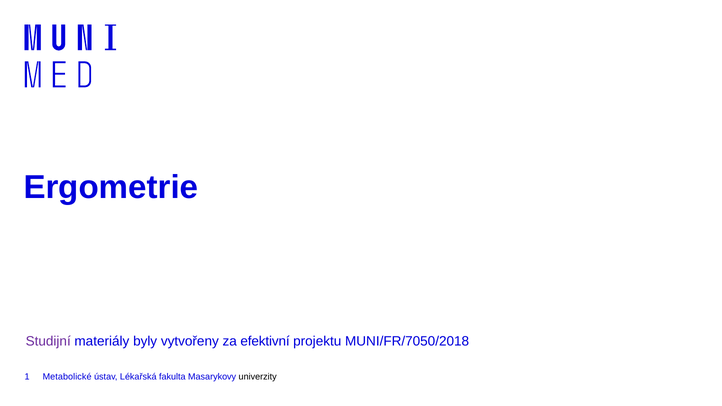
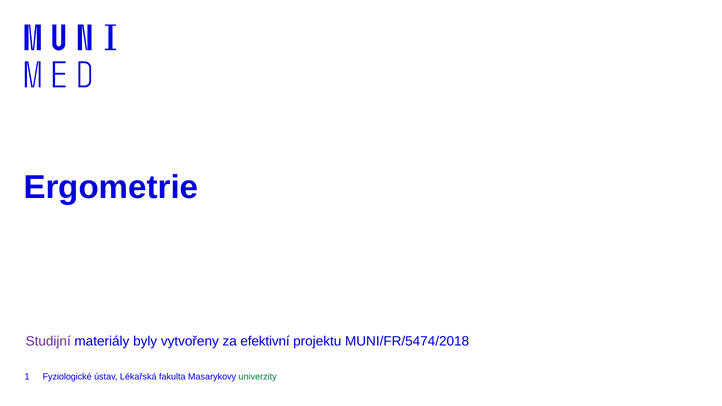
MUNI/FR/7050/2018: MUNI/FR/7050/2018 -> MUNI/FR/5474/2018 (407, 341)
Metabolické: Metabolické -> Fyziologické (67, 377)
univerzity colour: black -> green (258, 377)
